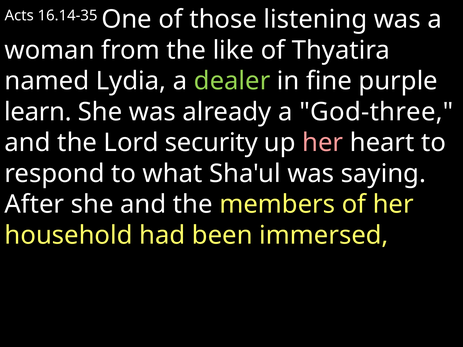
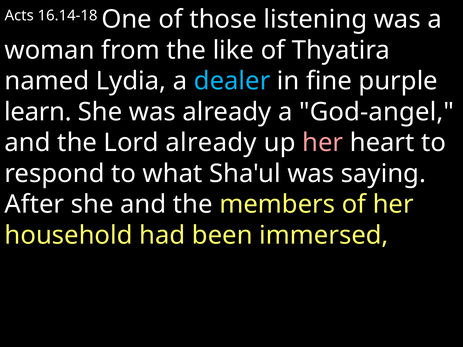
16.14-35: 16.14-35 -> 16.14-18 (68, 15)
dealer colour: light green -> light blue (232, 81)
God-three: God-three -> God-angel (377, 112)
Lord security: security -> already (211, 143)
